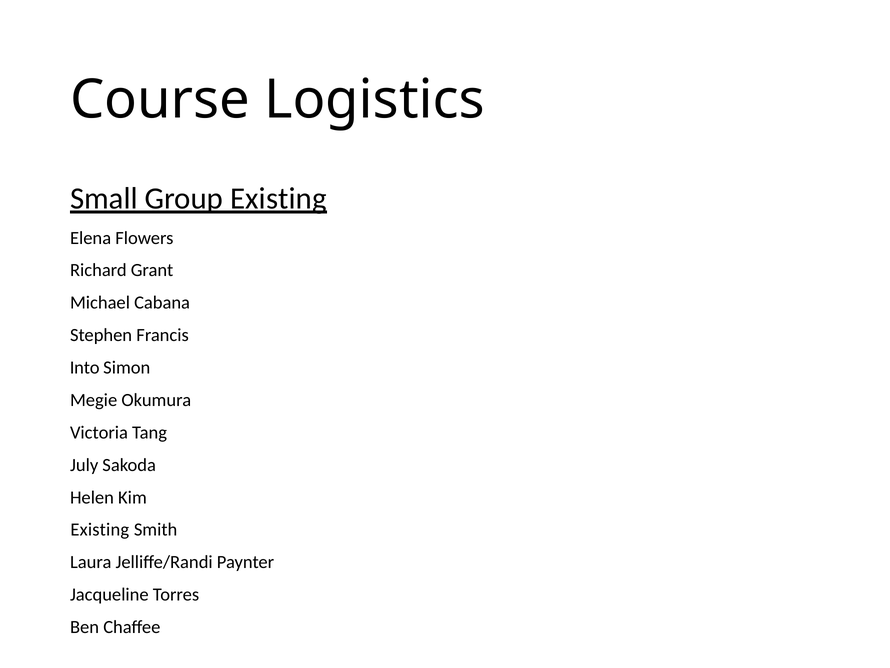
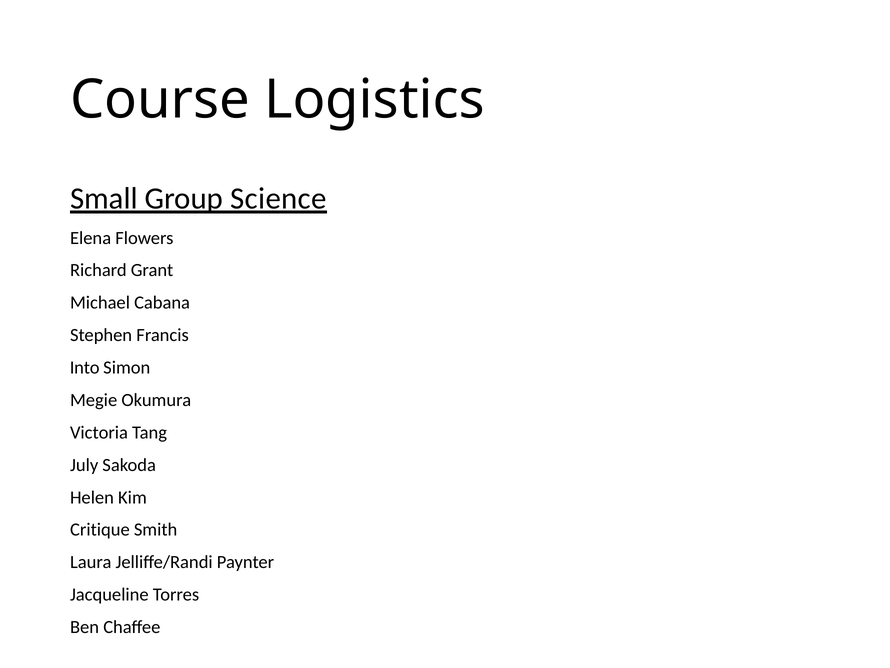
Group Existing: Existing -> Science (278, 199)
Existing: Existing -> Critique (100, 529)
